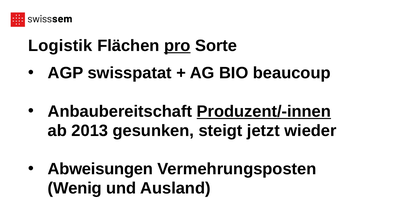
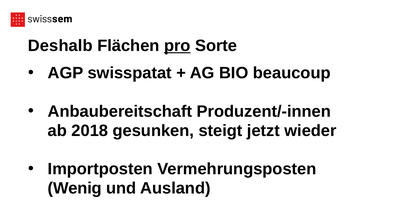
Logistik: Logistik -> Deshalb (60, 46)
Produzent/-innen underline: present -> none (264, 111)
2013: 2013 -> 2018 (90, 131)
Abweisungen: Abweisungen -> Importposten (100, 169)
